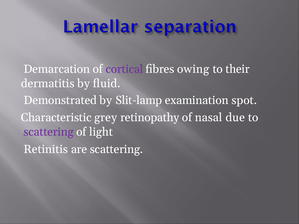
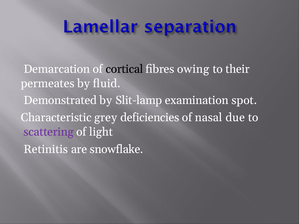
cortical colour: purple -> black (124, 69)
dermatitis: dermatitis -> permeates (48, 84)
retinopathy: retinopathy -> deficiencies (150, 118)
are scattering: scattering -> snowflake (117, 149)
